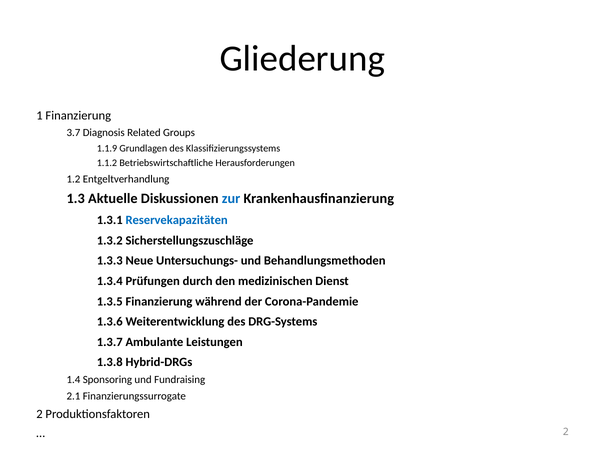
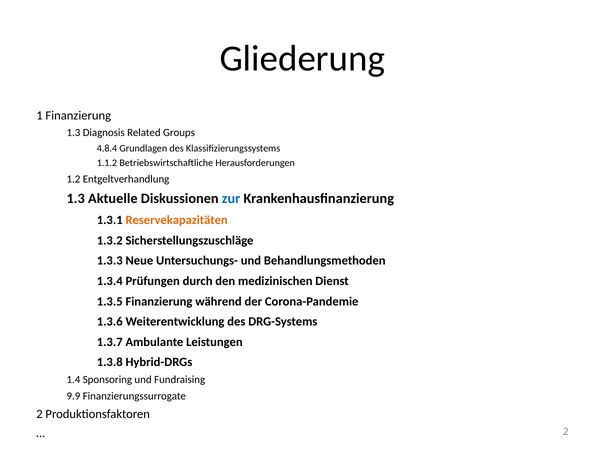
3.7: 3.7 -> 1.3 (73, 133)
1.1.9: 1.1.9 -> 4.8.4 (107, 148)
Reservekapazitäten colour: blue -> orange (177, 221)
2.1: 2.1 -> 9.9 (73, 397)
